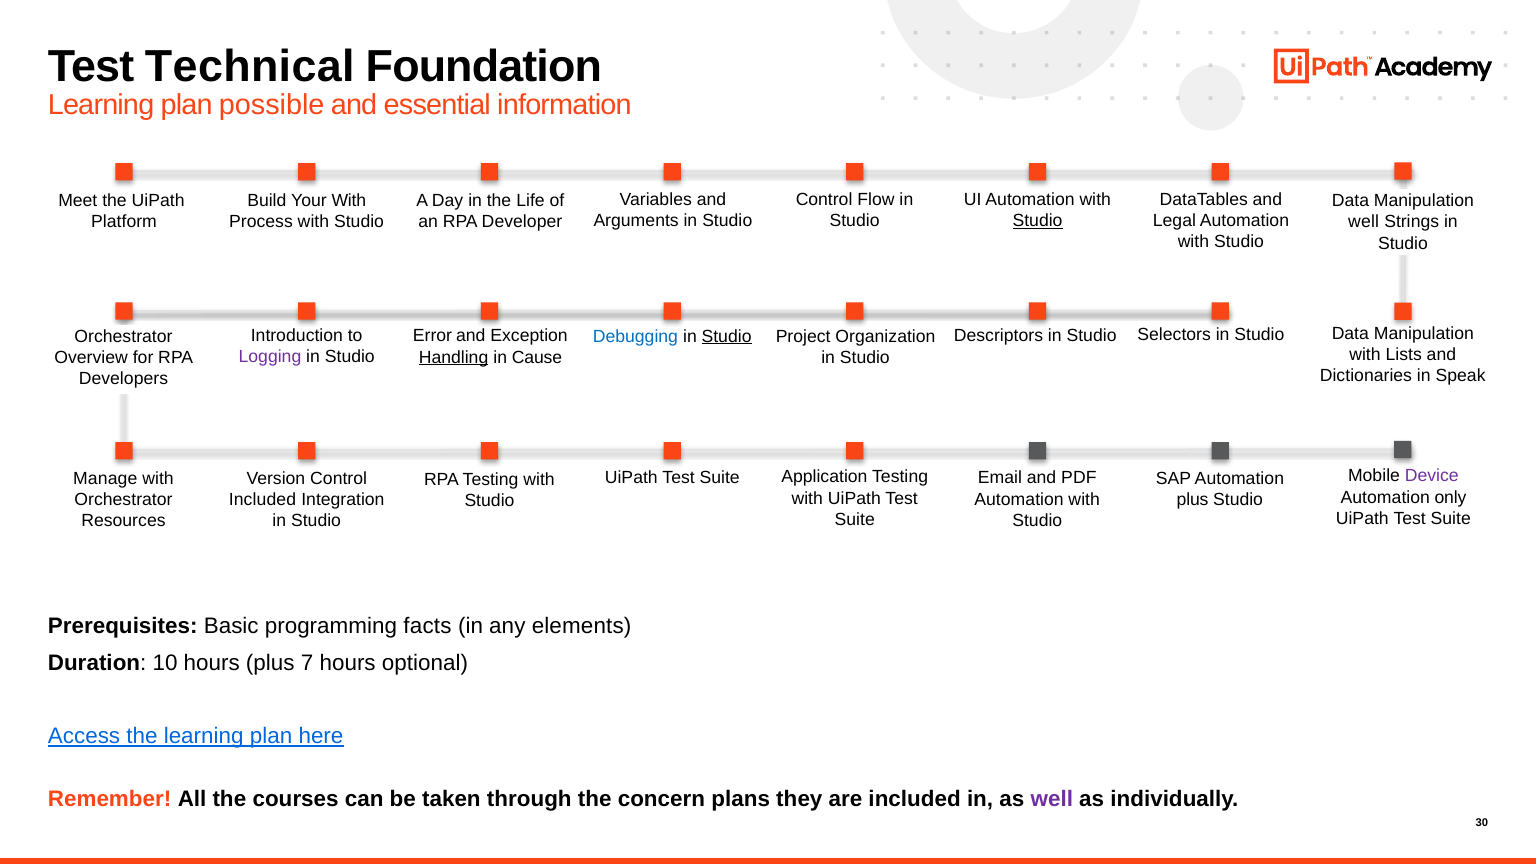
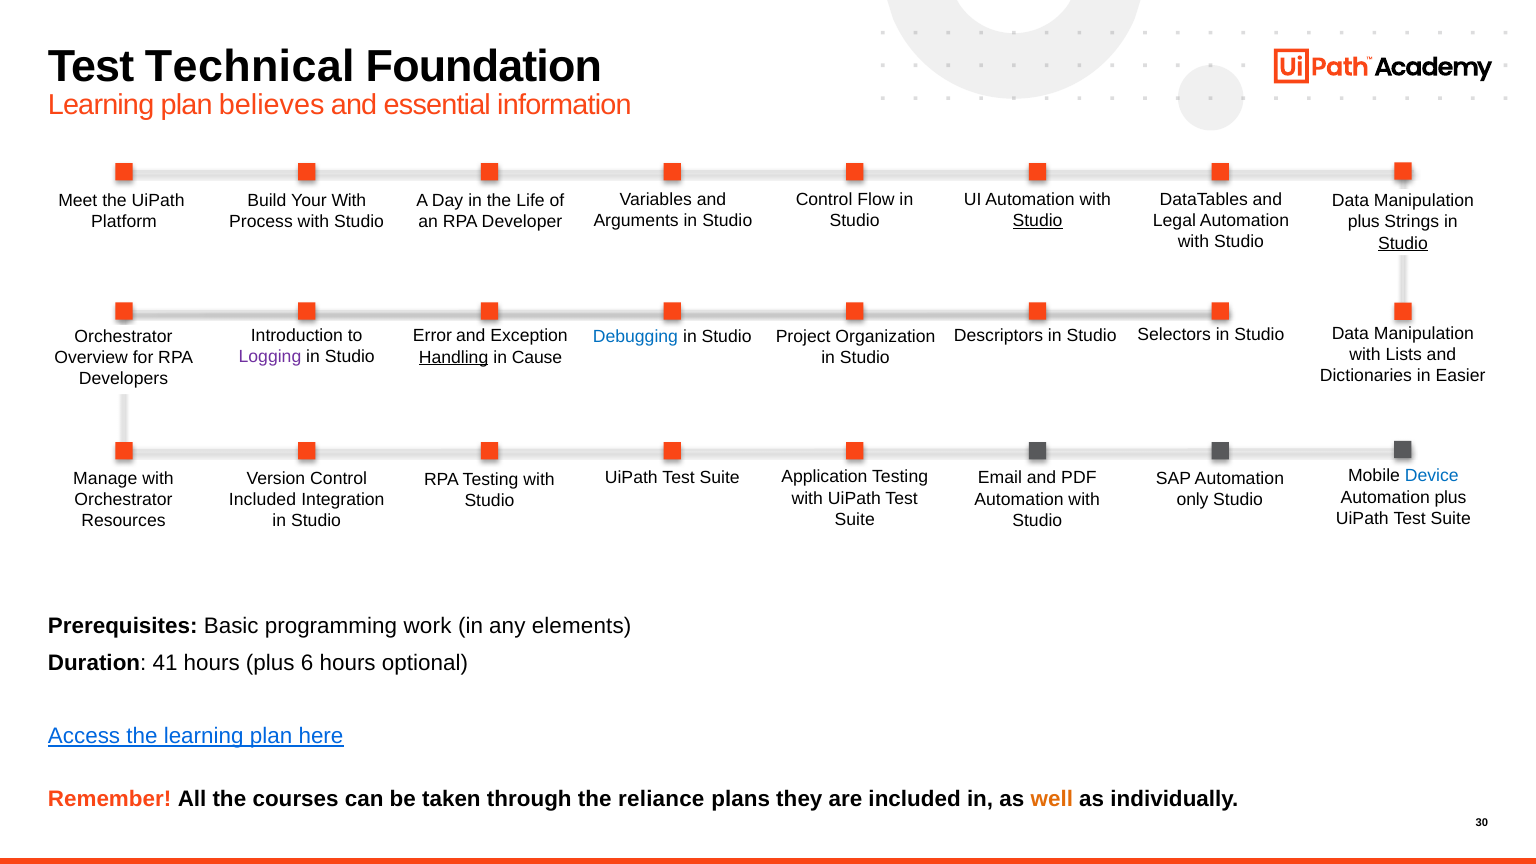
possible: possible -> believes (272, 105)
well: well -> plus (1364, 222)
Studio underline: none -> present (1403, 243)
Studio underline: present -> none (727, 336)
Speak: Speak -> Easier (1461, 376)
Device colour: purple -> blue (1432, 476)
Automation only: only -> plus (1450, 497)
plus: plus -> only (1193, 500)
facts: facts -> work (427, 627)
10: 10 -> 41 (165, 663)
7: 7 -> 6 (307, 663)
concern: concern -> reliance (661, 800)
well colour: purple -> orange (1052, 800)
